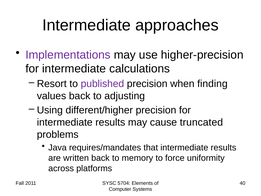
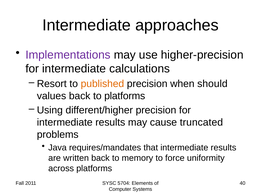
published colour: purple -> orange (102, 84)
finding: finding -> should (212, 84)
to adjusting: adjusting -> platforms (125, 96)
